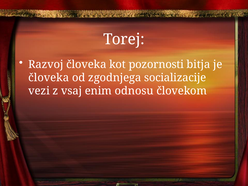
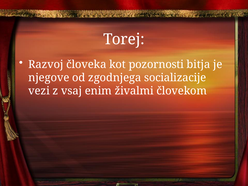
človeka: človeka -> njegove (49, 78)
odnosu: odnosu -> živalmi (134, 91)
